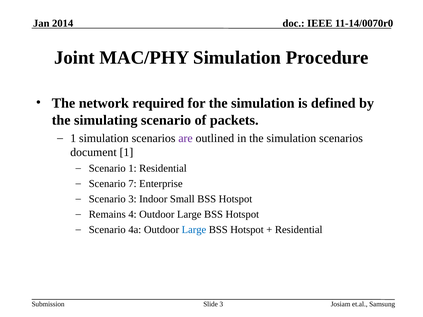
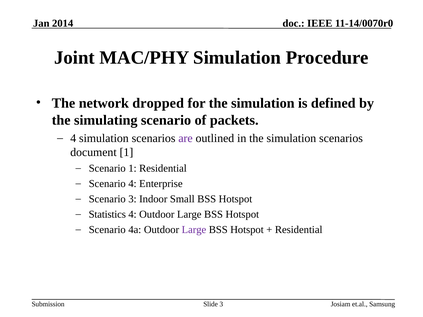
required: required -> dropped (158, 103)
1: 1 -> 4 (73, 138)
Scenario 7: 7 -> 4 (132, 184)
Remains: Remains -> Statistics (107, 215)
Large colour: blue -> purple (194, 230)
